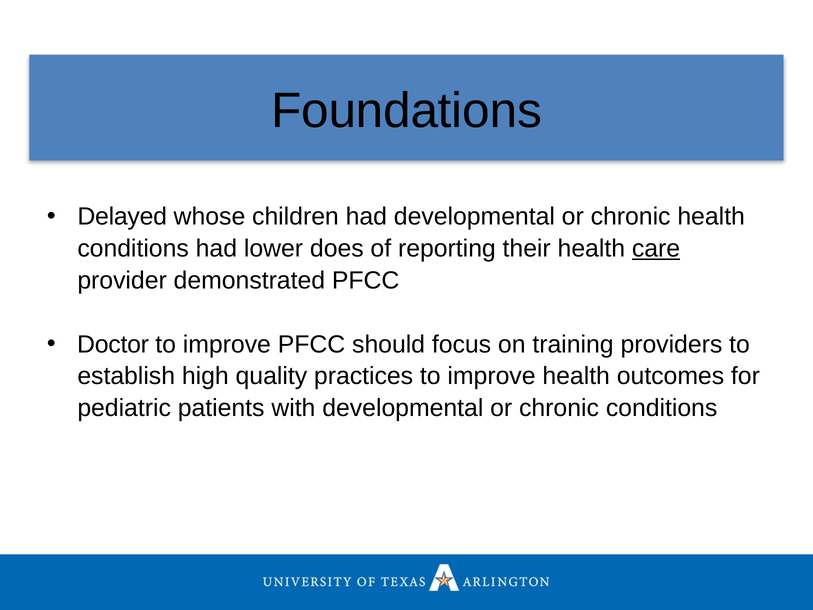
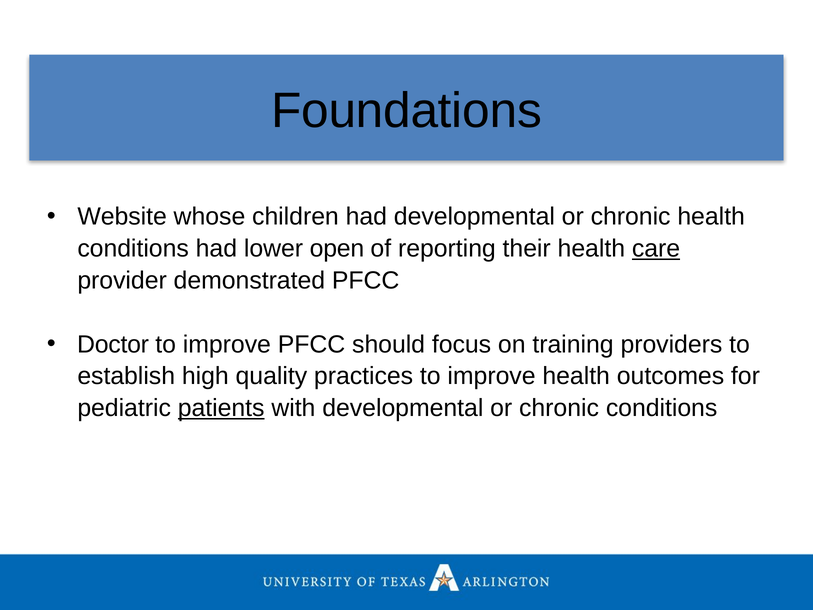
Delayed: Delayed -> Website (122, 217)
does: does -> open (337, 249)
patients underline: none -> present (221, 408)
